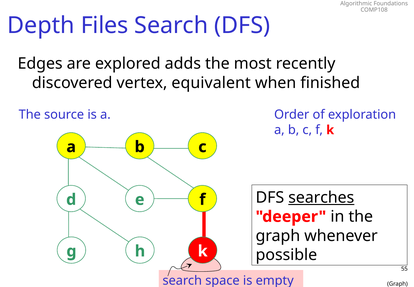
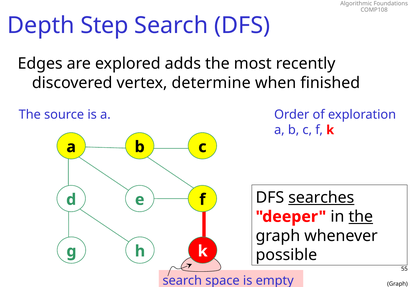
Files: Files -> Step (105, 26)
equivalent: equivalent -> determine (211, 83)
the underline: none -> present (361, 216)
